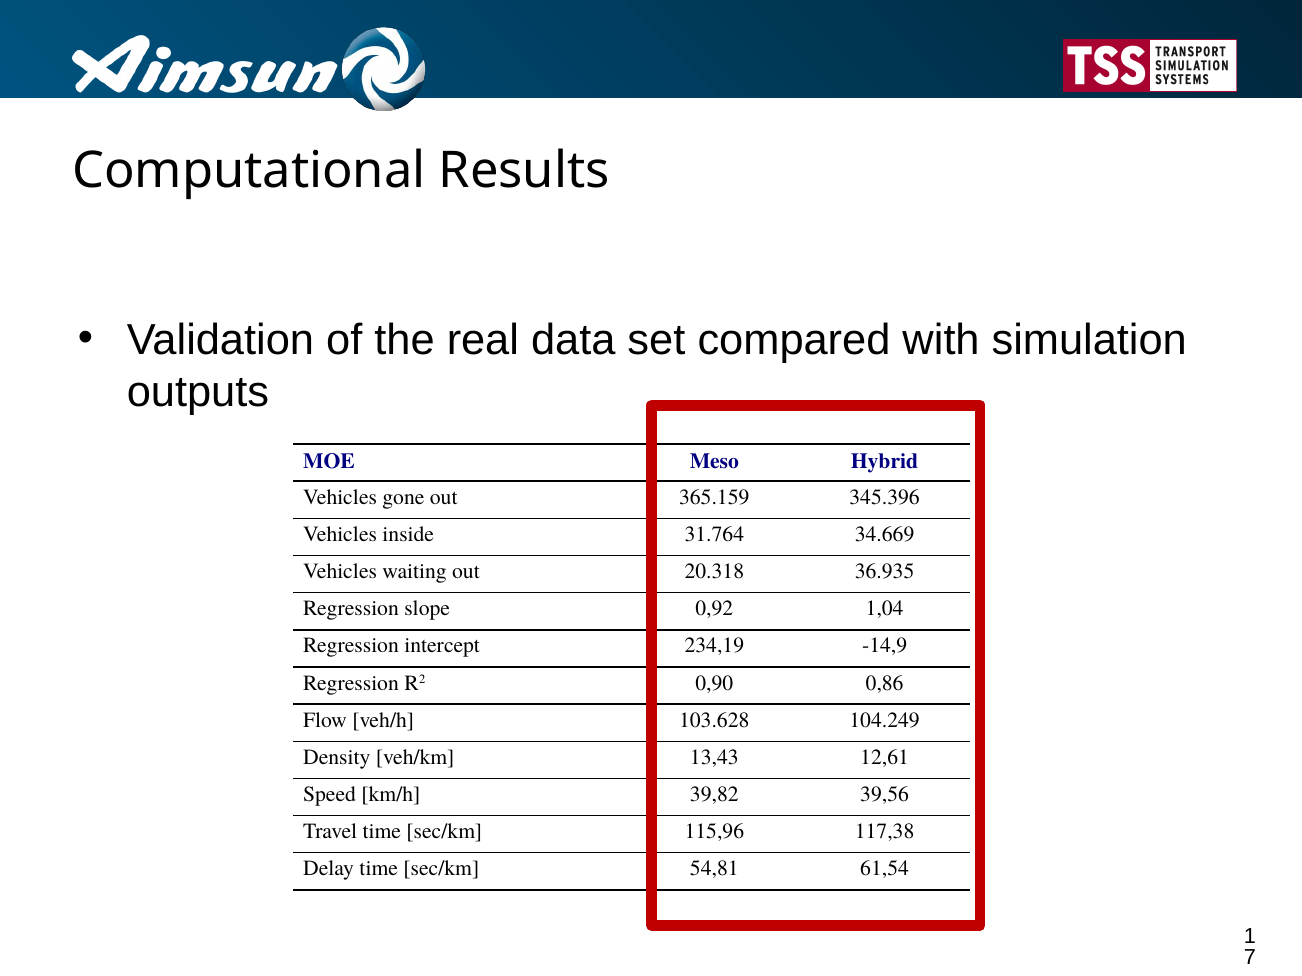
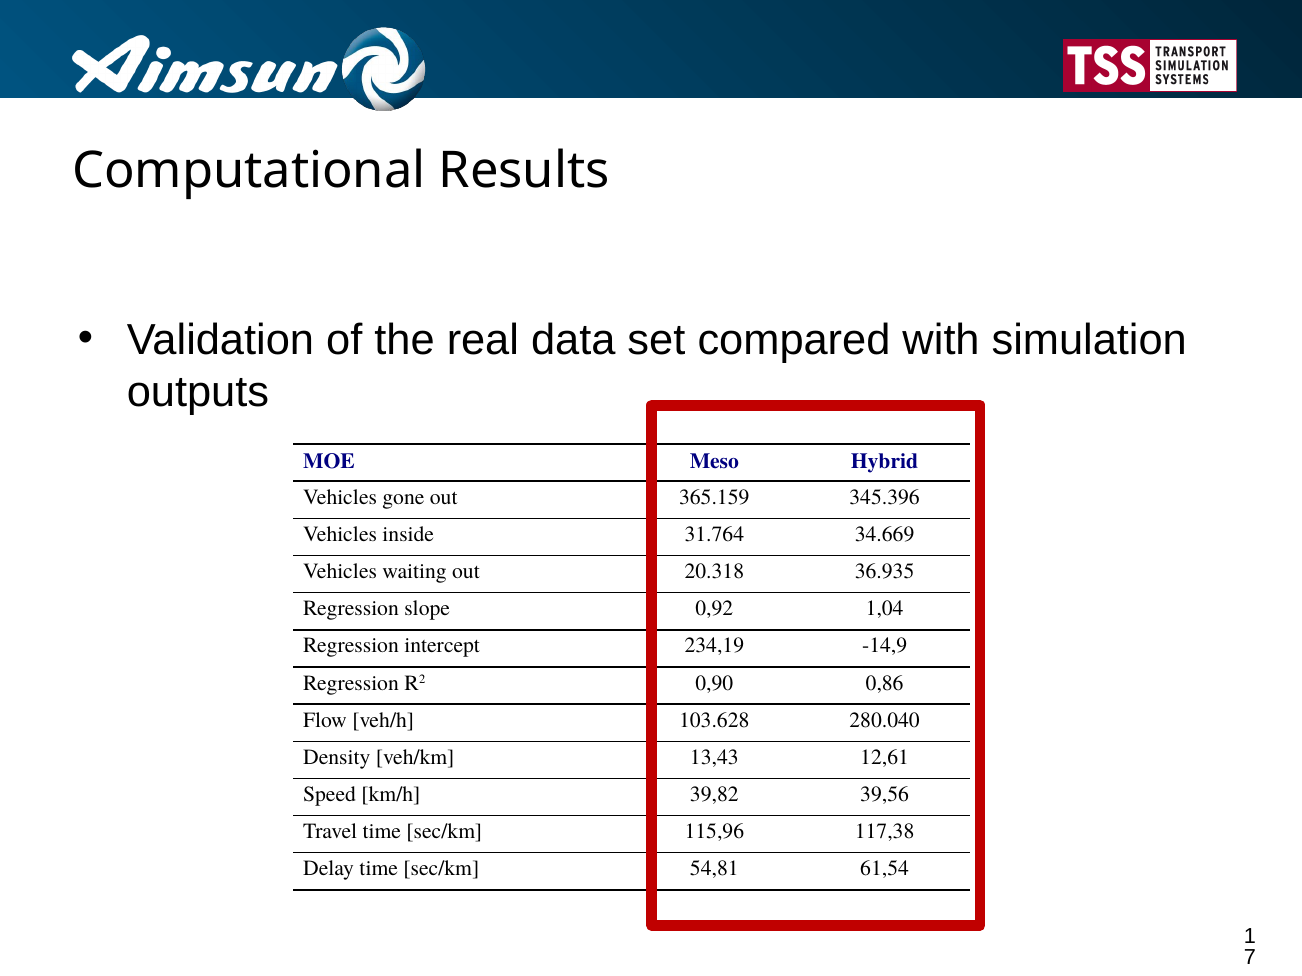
104.249: 104.249 -> 280.040 (885, 720)
